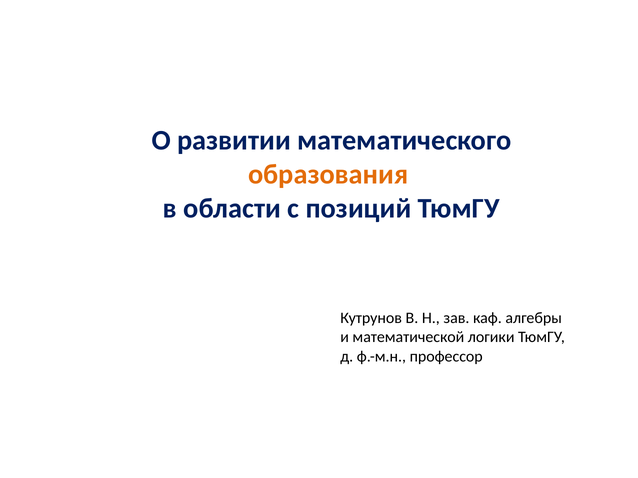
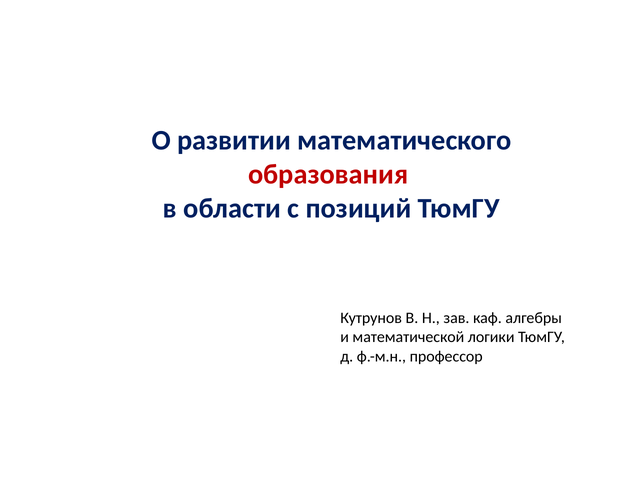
образования colour: orange -> red (328, 175)
